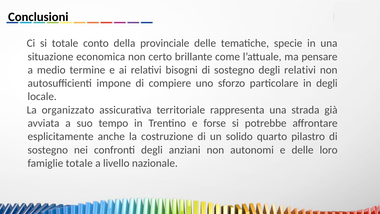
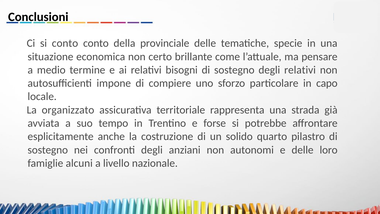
si totale: totale -> conto (65, 43)
in degli: degli -> capo (327, 83)
famiglie totale: totale -> alcuni (79, 163)
